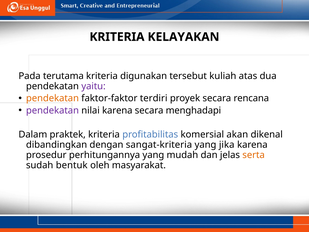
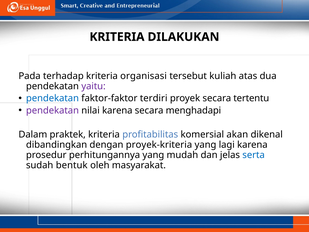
KELAYAKAN: KELAYAKAN -> DILAKUKAN (183, 37)
terutama: terutama -> terhadap (63, 76)
digunakan: digunakan -> organisasi (144, 76)
pendekatan colour: orange -> blue (52, 98)
rencana: rencana -> tertentu (251, 98)
sangat-kriteria: sangat-kriteria -> proyek-kriteria (159, 145)
jika: jika -> lagi (227, 145)
serta colour: orange -> blue (254, 155)
